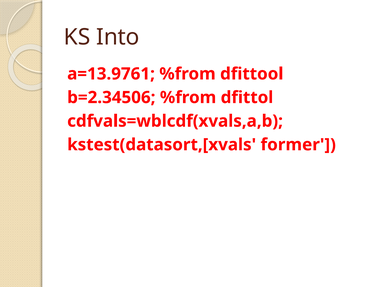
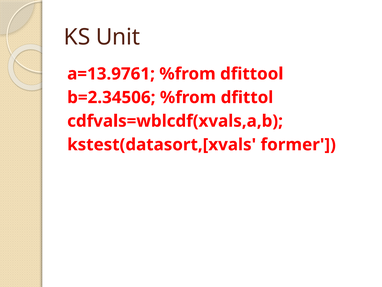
Into: Into -> Unit (118, 37)
